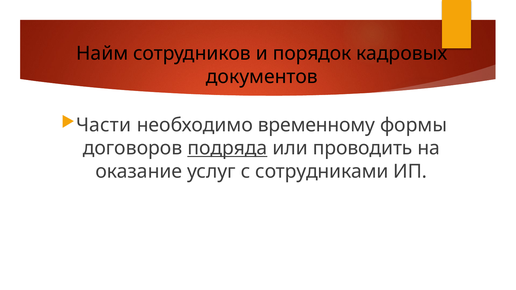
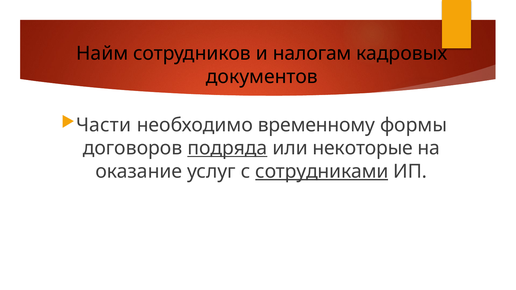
порядок: порядок -> налогам (312, 54)
проводить: проводить -> некоторые (363, 148)
сотрудниками underline: none -> present (322, 172)
